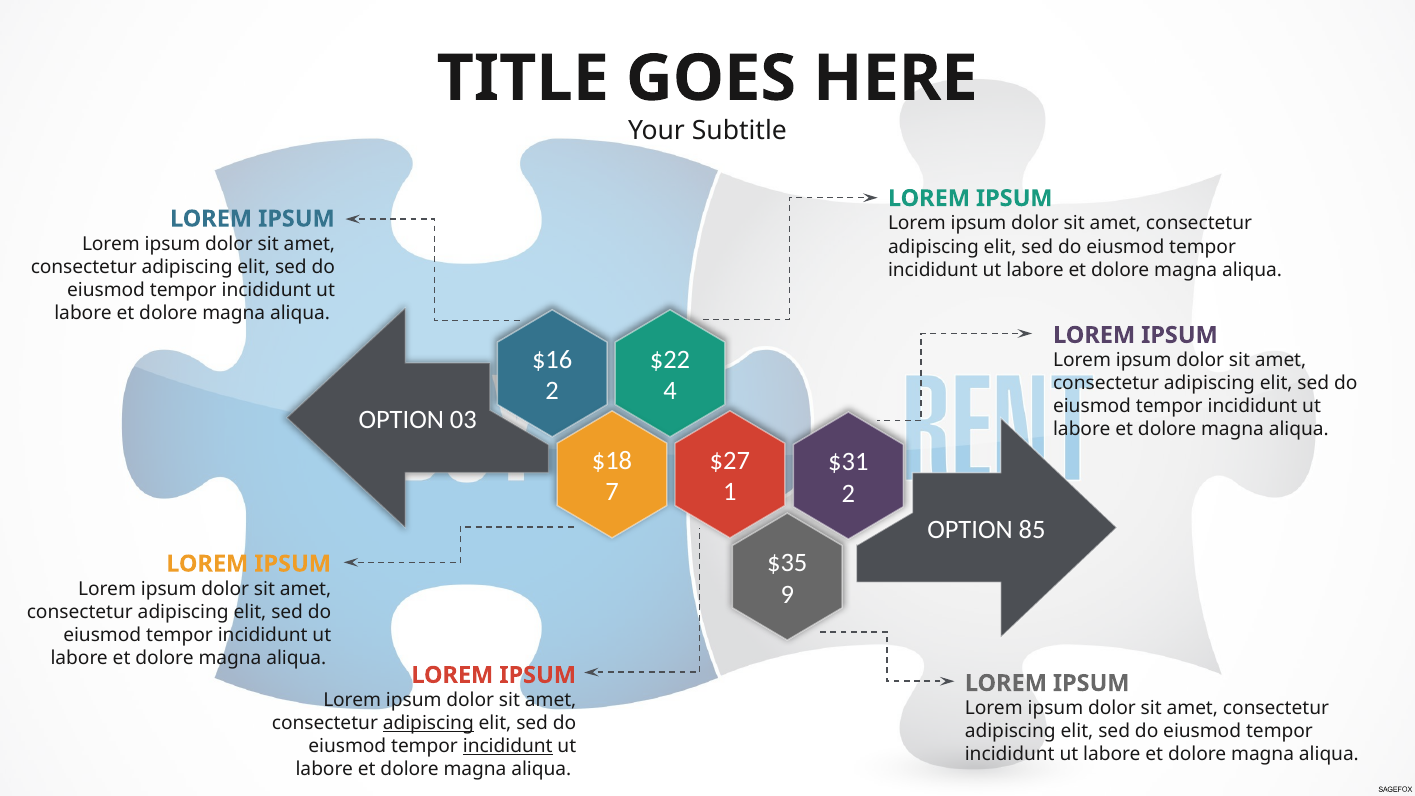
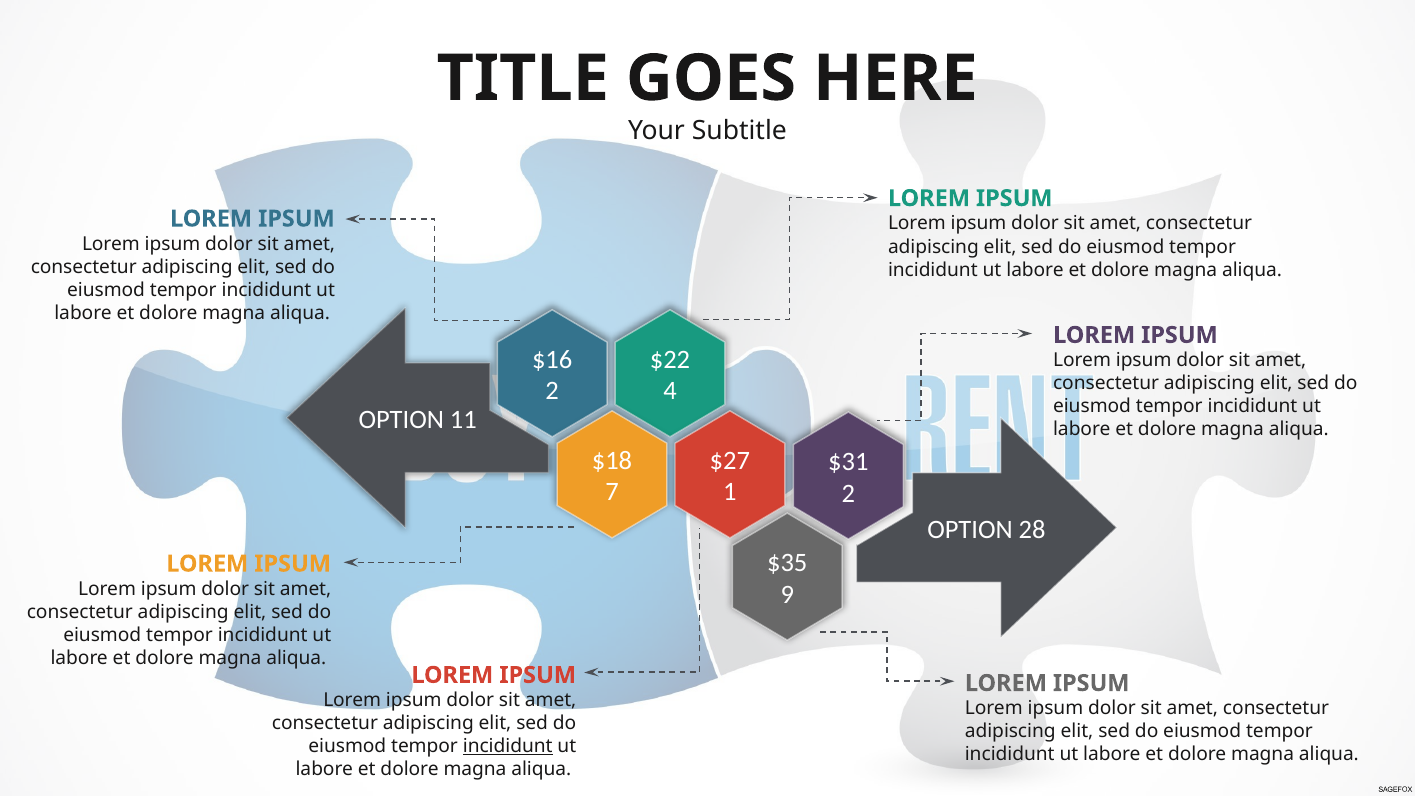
03: 03 -> 11 (463, 420)
85: 85 -> 28 (1032, 529)
adipiscing underline: present -> none (428, 723)
